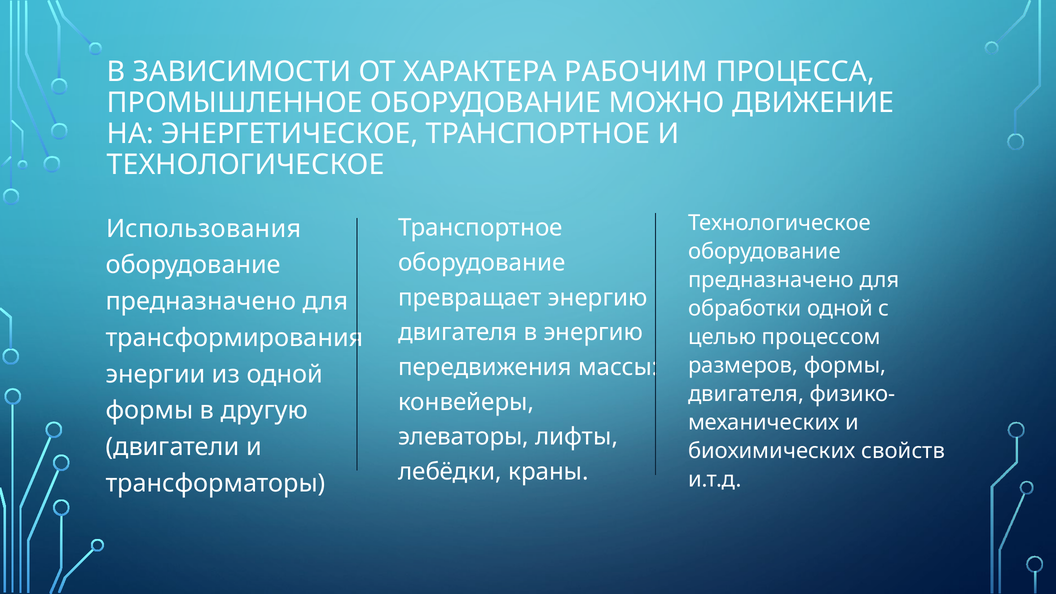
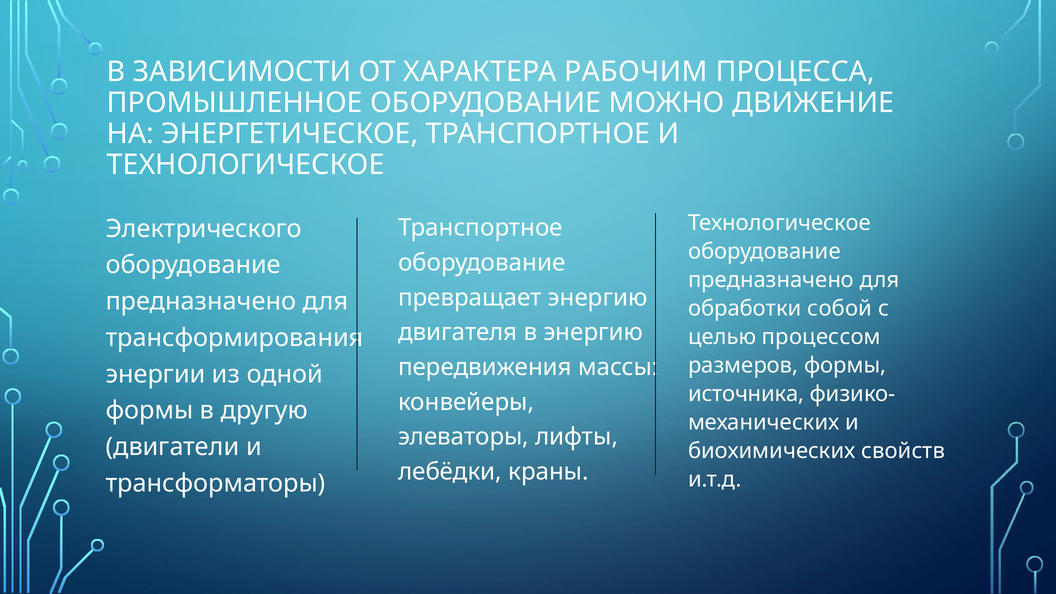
Использования: Использования -> Электрического (204, 229)
обработки одной: одной -> собой (840, 308)
двигателя: двигателя -> источника (746, 394)
